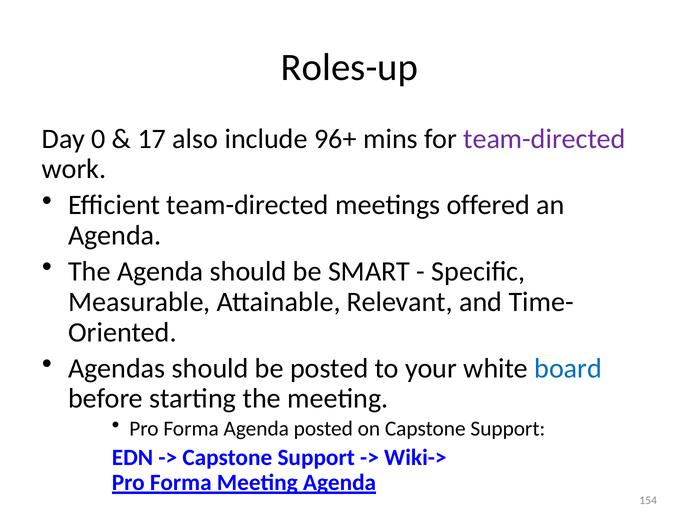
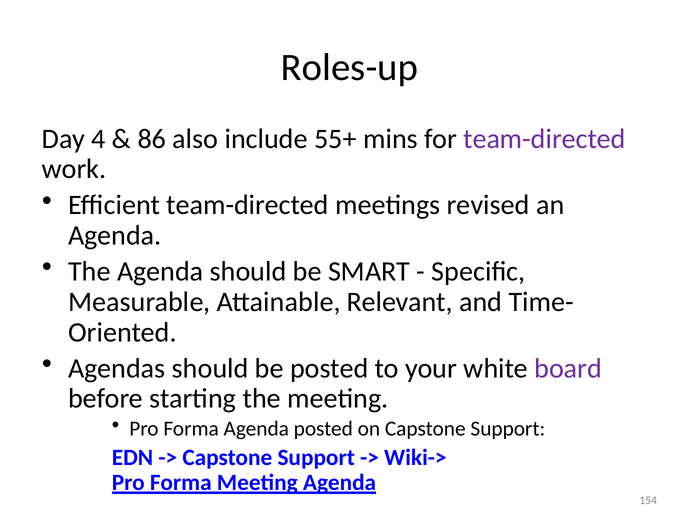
0: 0 -> 4 (98, 139)
17: 17 -> 86 (152, 139)
96+: 96+ -> 55+ (335, 139)
offered: offered -> revised (488, 205)
board colour: blue -> purple (568, 368)
